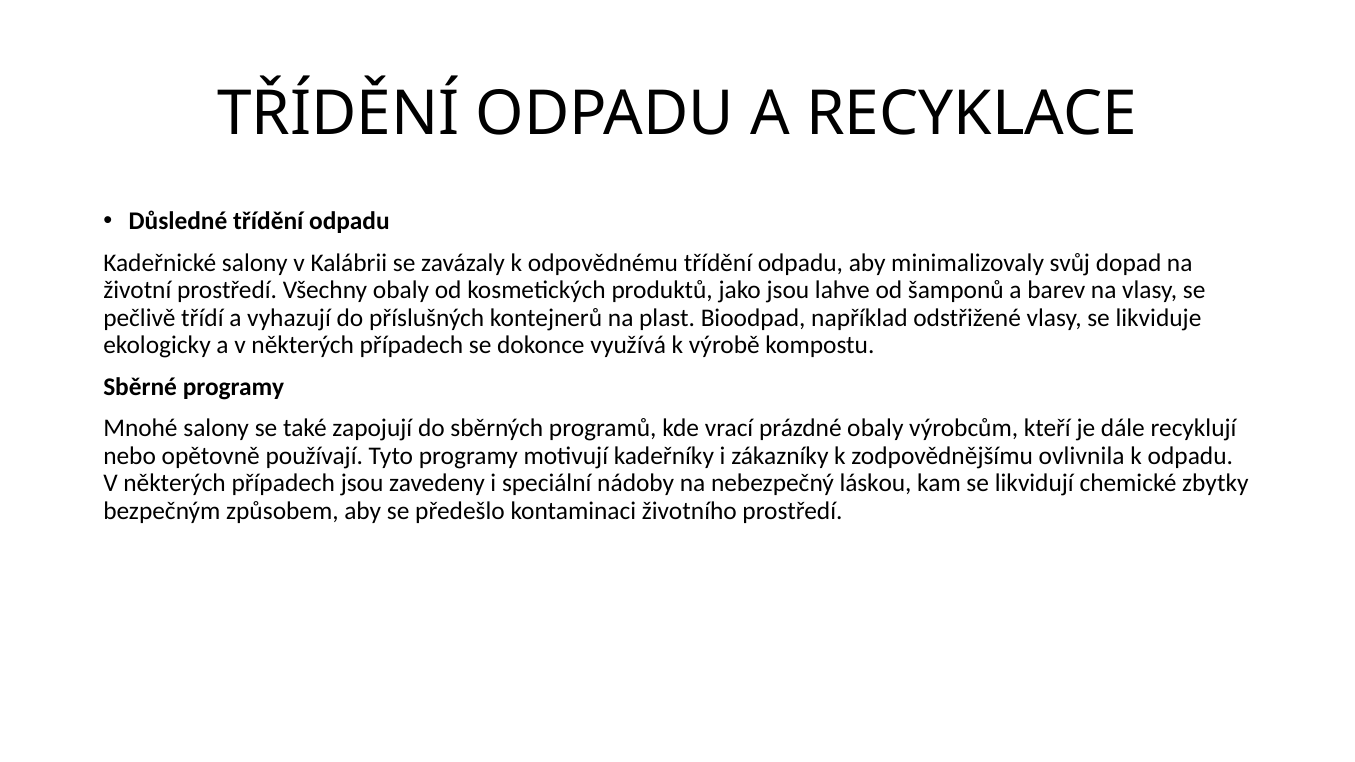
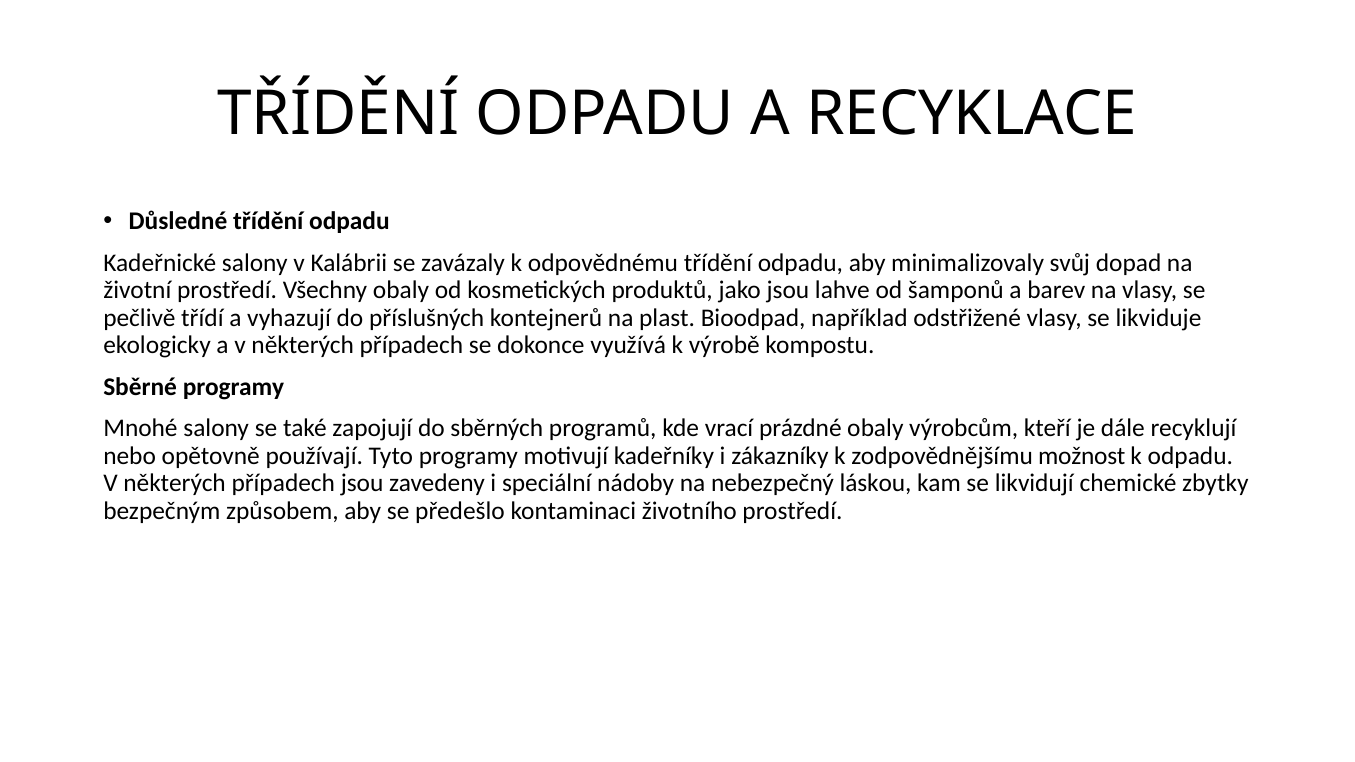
ovlivnila: ovlivnila -> možnost (1082, 456)
